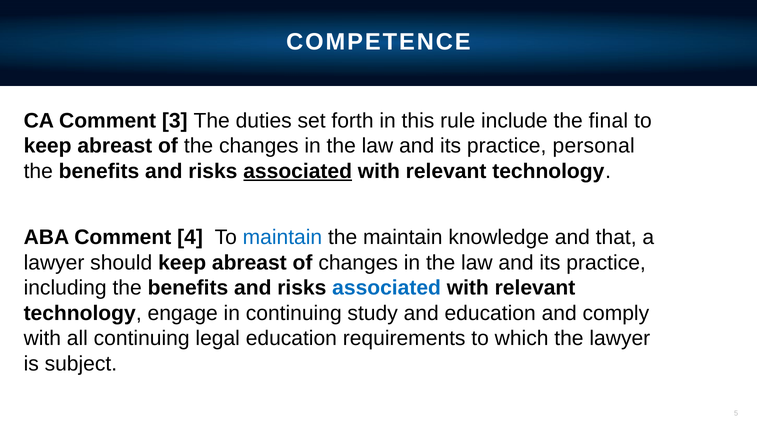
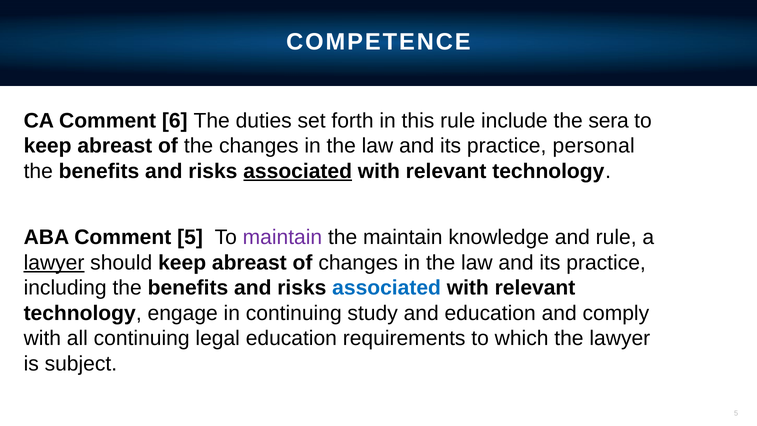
3: 3 -> 6 (175, 121)
final: final -> sera (609, 121)
Comment 4: 4 -> 5 (190, 237)
maintain colour: blue -> purple (282, 237)
and that: that -> rule (616, 237)
lawyer underline: none -> present (54, 262)
